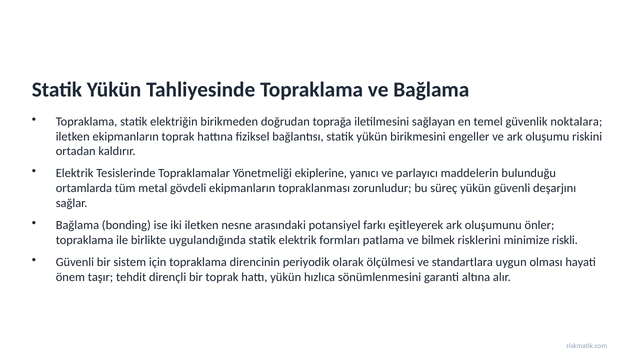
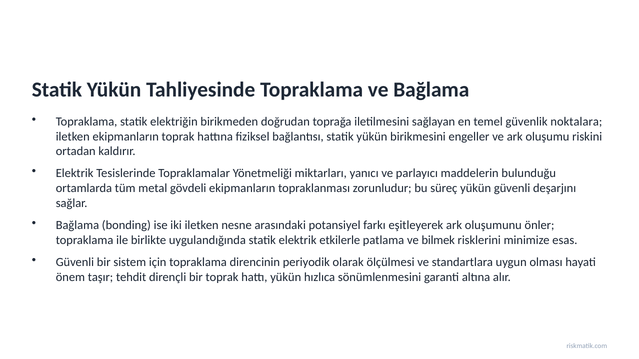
ekiplerine: ekiplerine -> miktarları (321, 174)
formları: formları -> etkilerle (340, 240)
riskli: riskli -> esas (565, 240)
